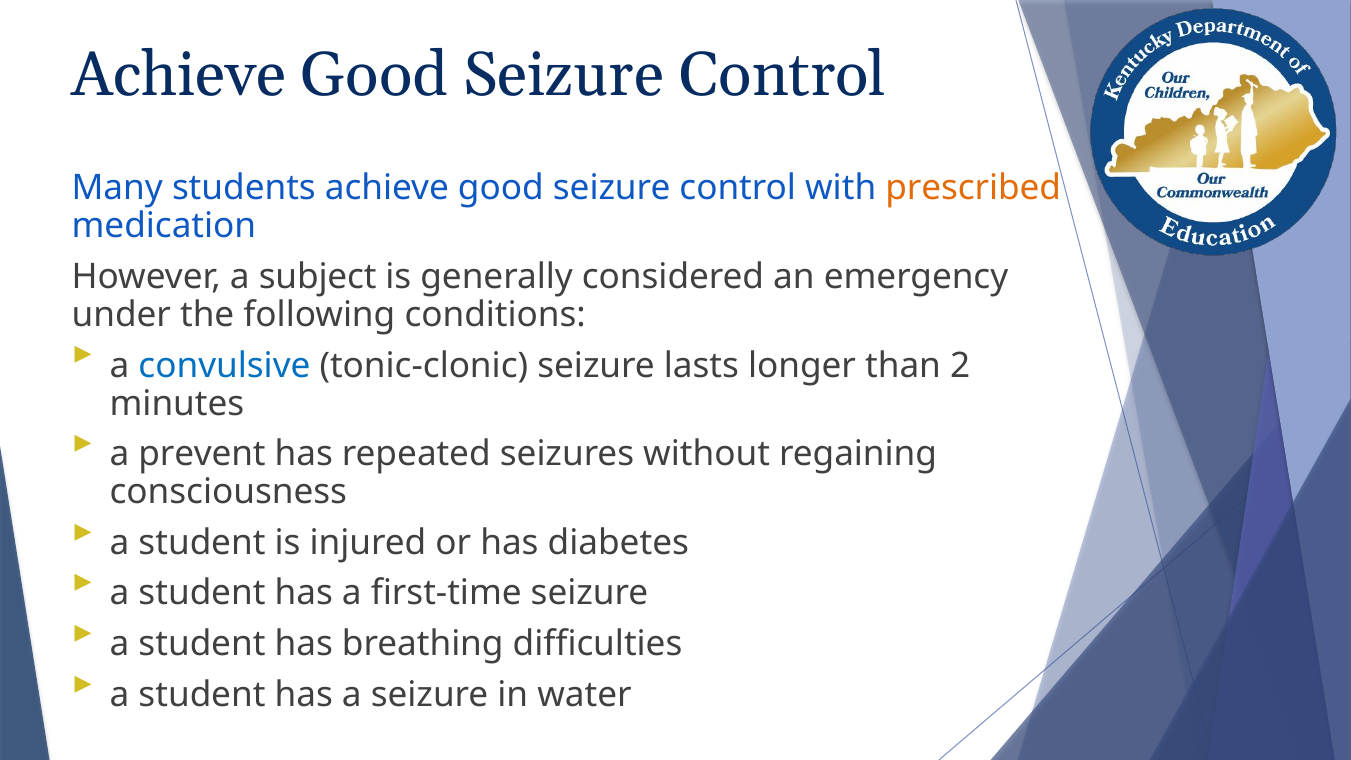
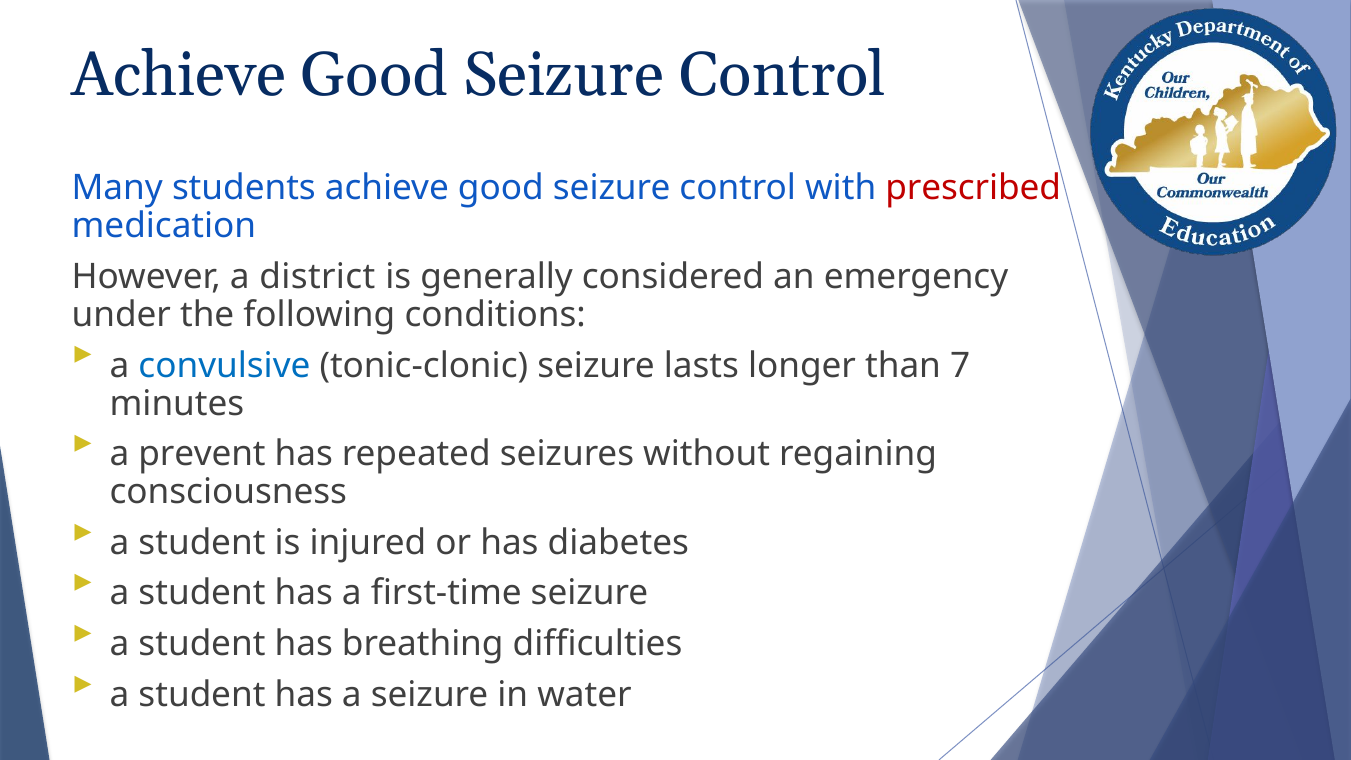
prescribed colour: orange -> red (973, 188)
subject: subject -> district (317, 277)
2: 2 -> 7 (960, 365)
